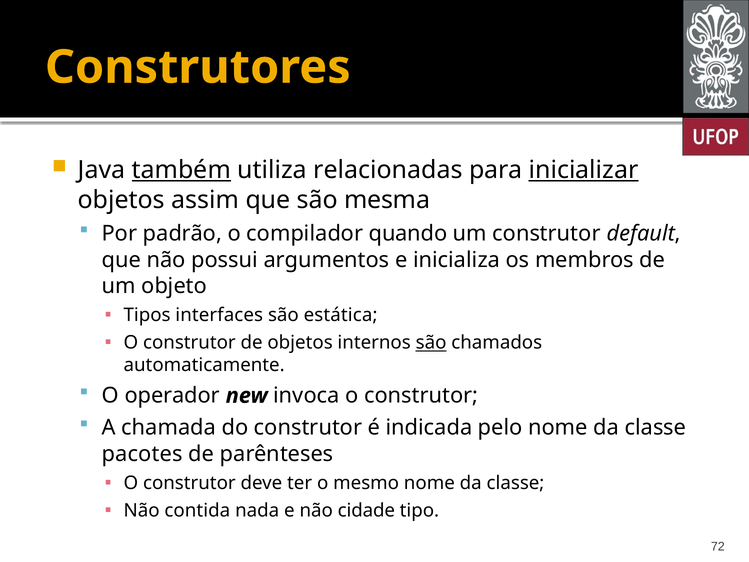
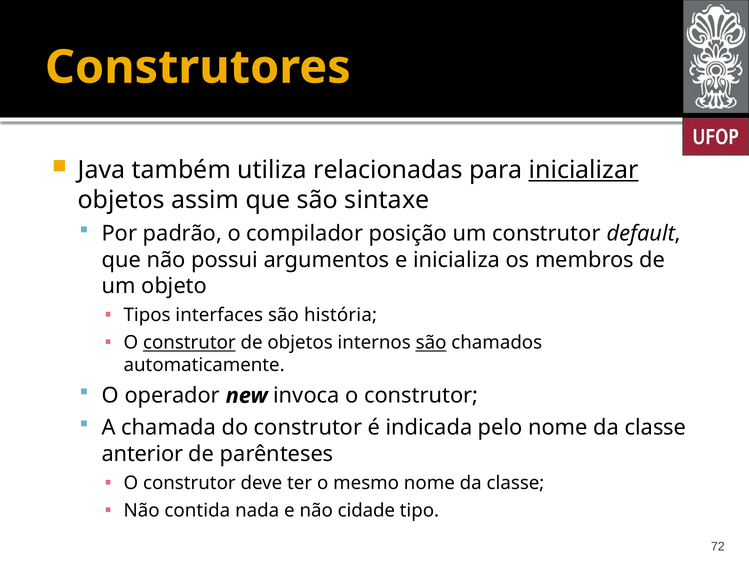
também underline: present -> none (181, 170)
mesma: mesma -> sintaxe (387, 200)
quando: quando -> posição (408, 234)
estática: estática -> história (341, 315)
construtor underline: none -> present (189, 343)
pacotes: pacotes -> anterior (142, 454)
